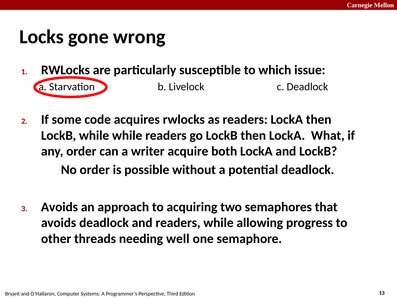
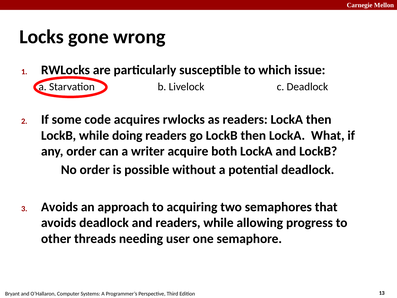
while while: while -> doing (127, 135)
well: well -> user (178, 238)
